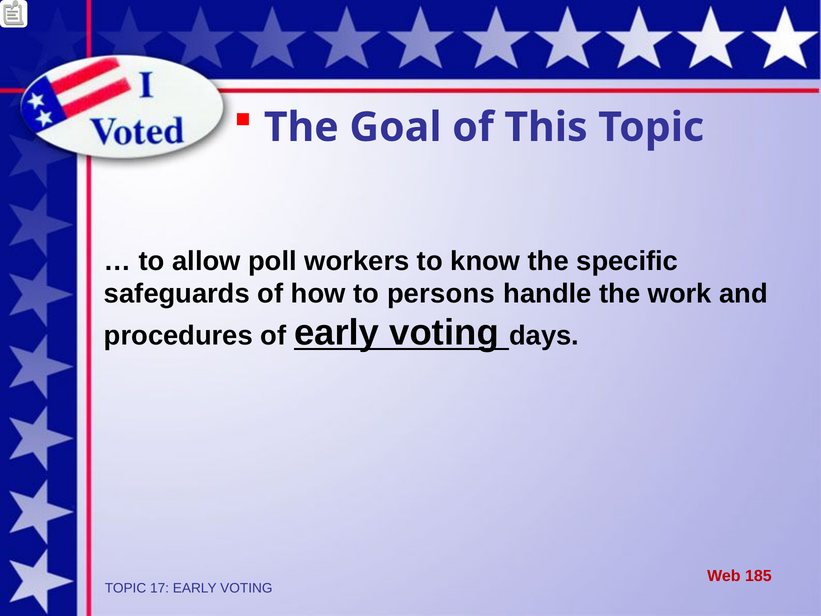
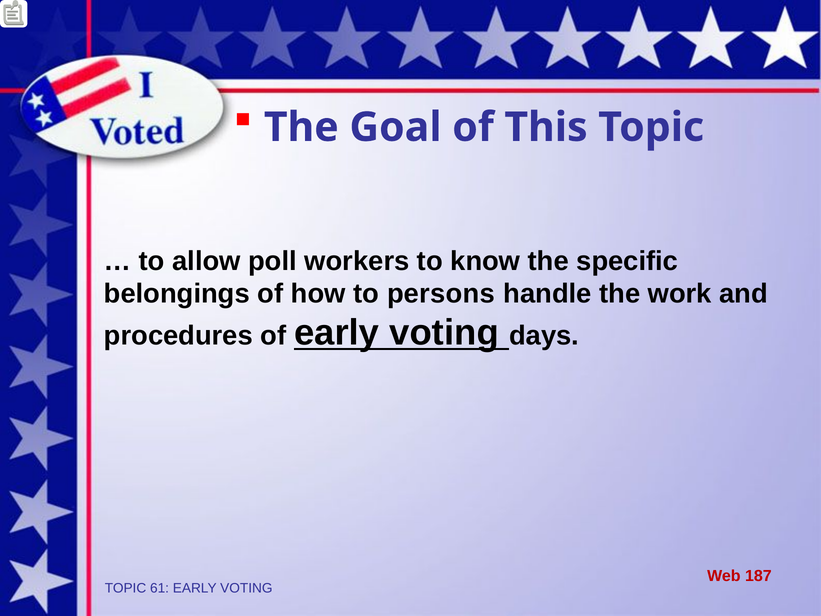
safeguards: safeguards -> belongings (177, 294)
185: 185 -> 187 (758, 576)
17: 17 -> 61 (160, 588)
